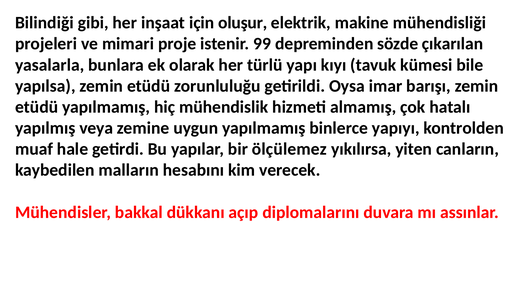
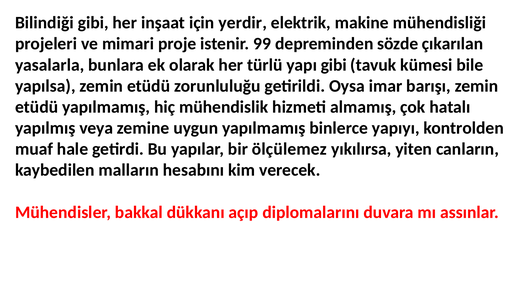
oluşur: oluşur -> yerdir (243, 23)
yapı kıyı: kıyı -> gibi (334, 65)
